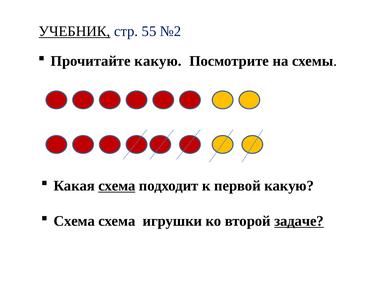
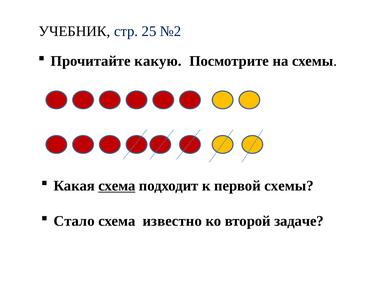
УЧЕБНИК underline: present -> none (75, 31)
55: 55 -> 25 (149, 31)
первой какую: какую -> схемы (289, 186)
Схема: Схема -> Стало (74, 221)
игрушки: игрушки -> известно (172, 221)
задаче underline: present -> none (299, 221)
